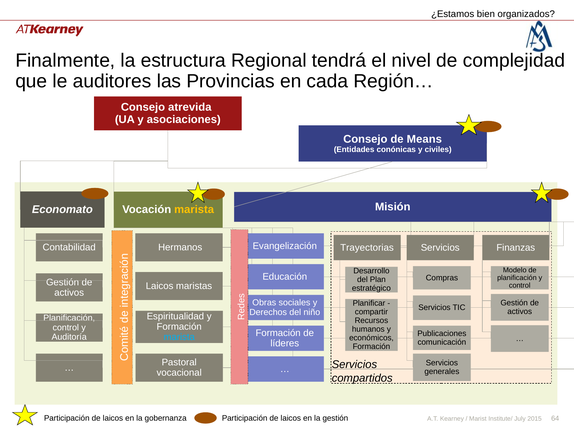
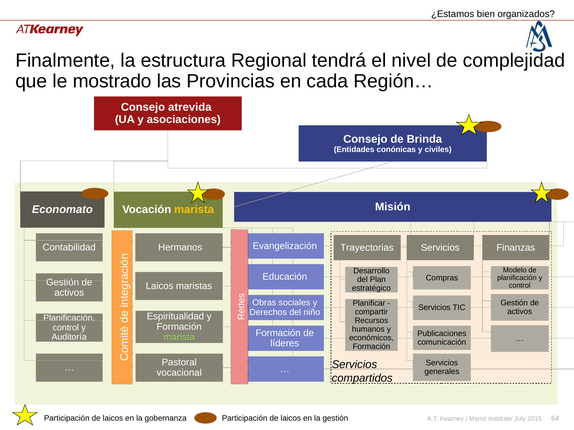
auditores: auditores -> mostrado (112, 81)
Means: Means -> Brinda (424, 139)
marista colour: light blue -> light green (179, 338)
